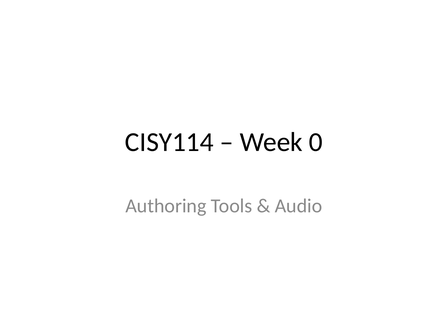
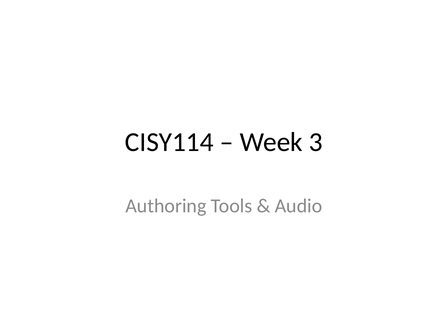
0: 0 -> 3 (316, 142)
